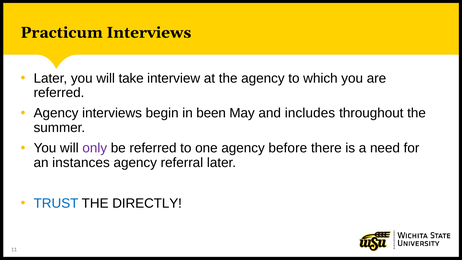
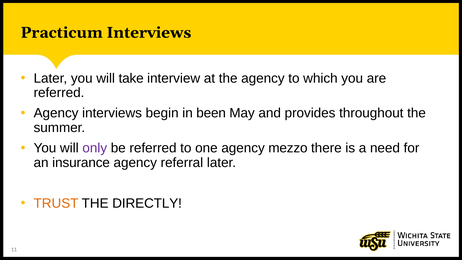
includes: includes -> provides (310, 113)
before: before -> mezzo (288, 148)
instances: instances -> insurance (81, 163)
TRUST colour: blue -> orange (56, 203)
